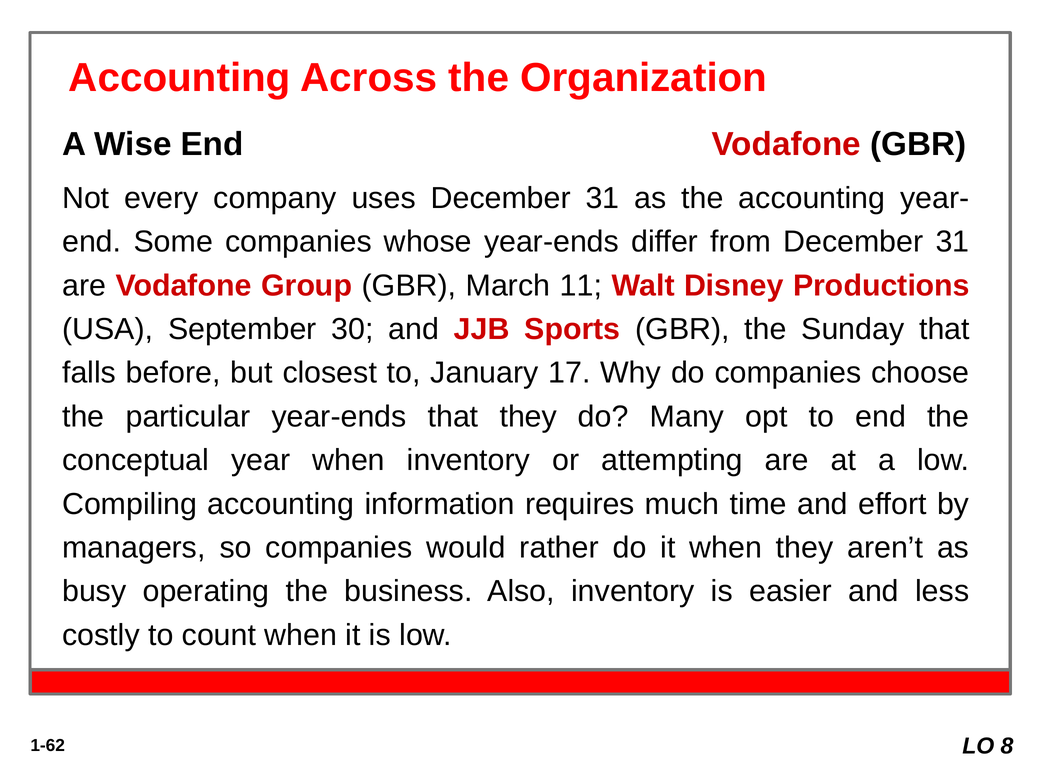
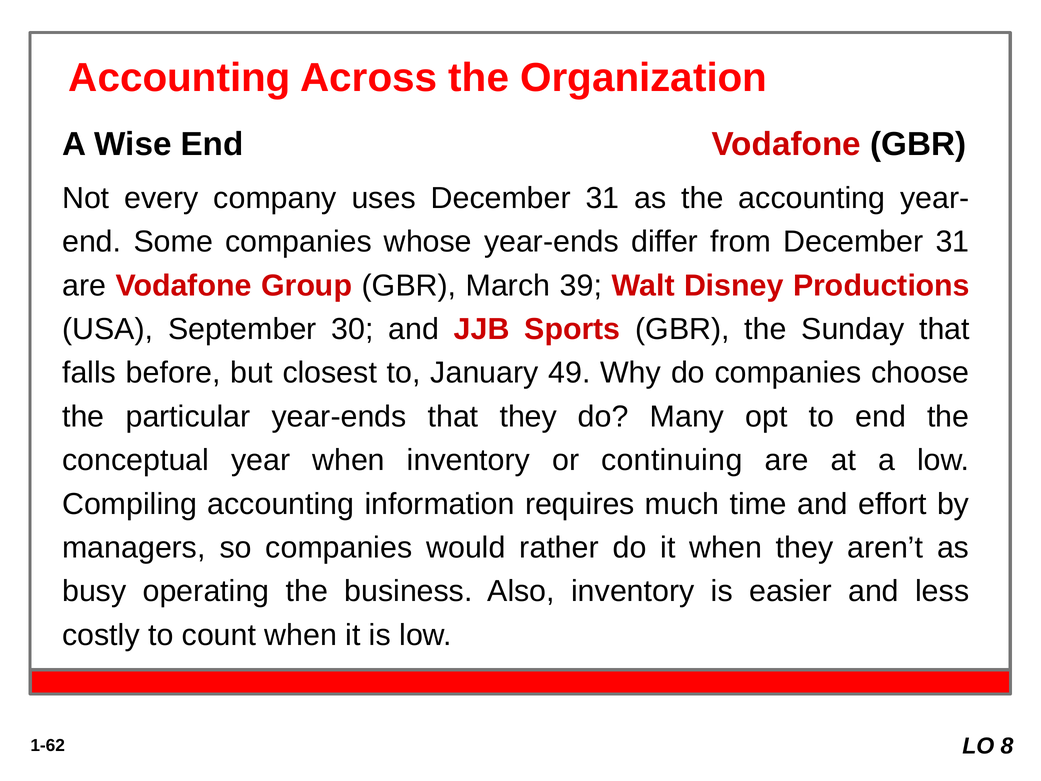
11: 11 -> 39 (581, 285)
17: 17 -> 49 (569, 373)
attempting: attempting -> continuing (672, 460)
